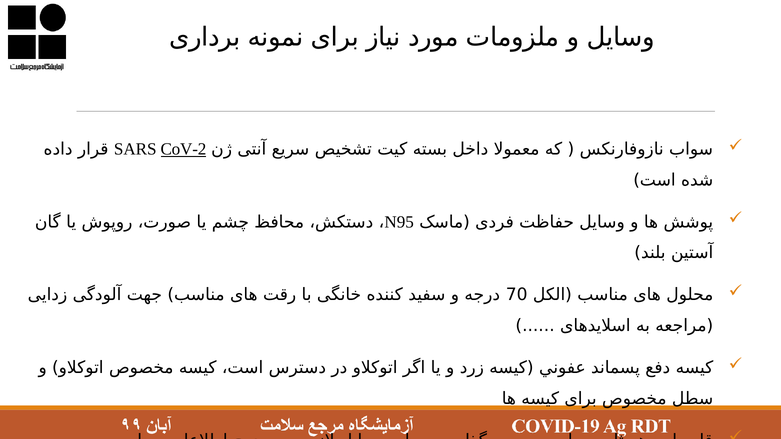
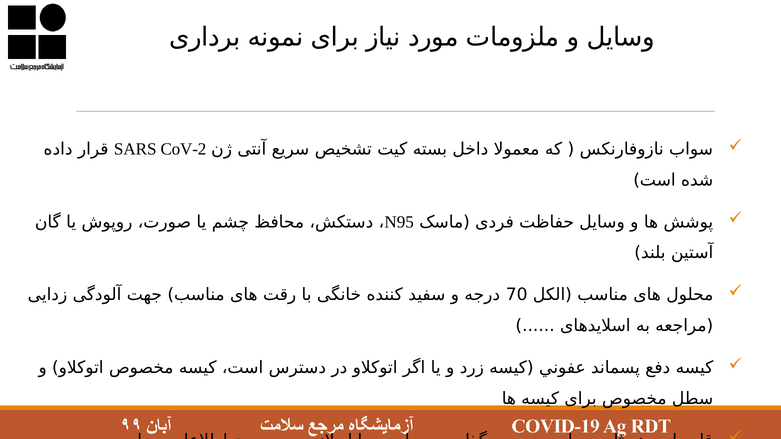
CoV-2 underline: present -> none (183, 149)
